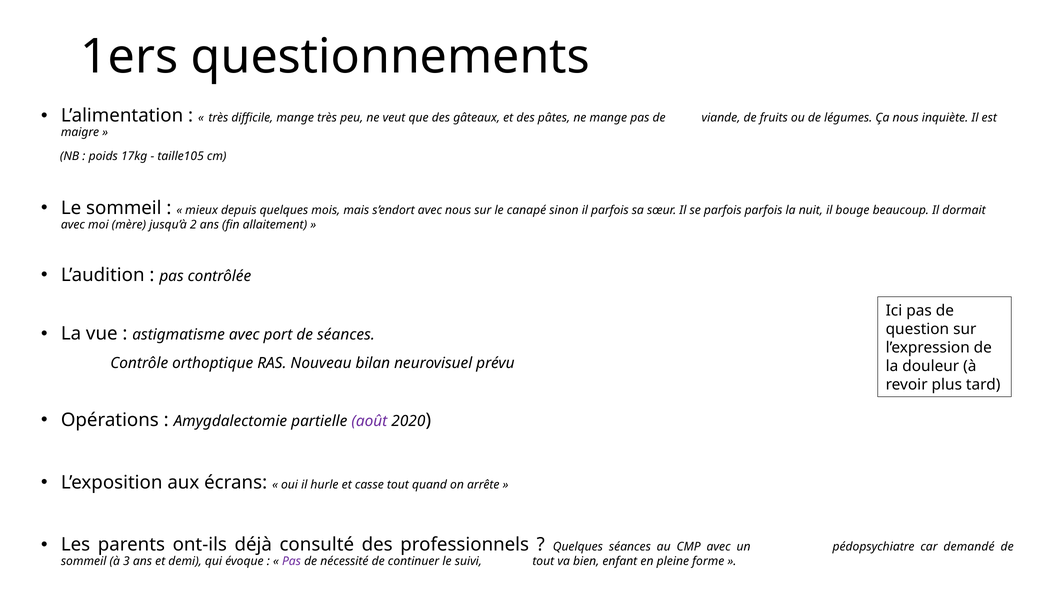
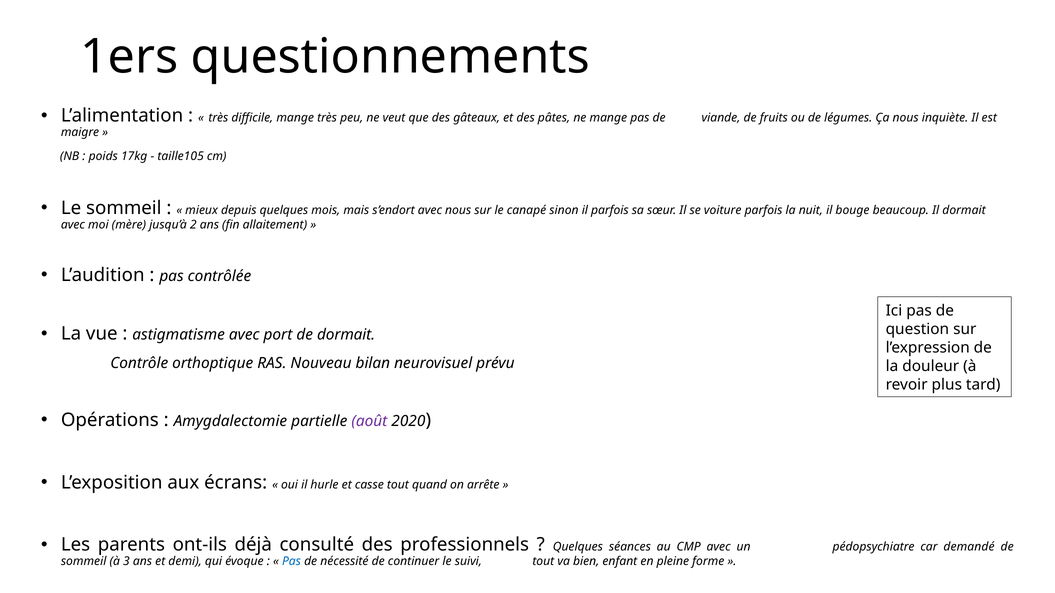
se parfois: parfois -> voiture (723, 210)
de séances: séances -> dormait (346, 335)
Pas colour: purple -> blue (291, 562)
